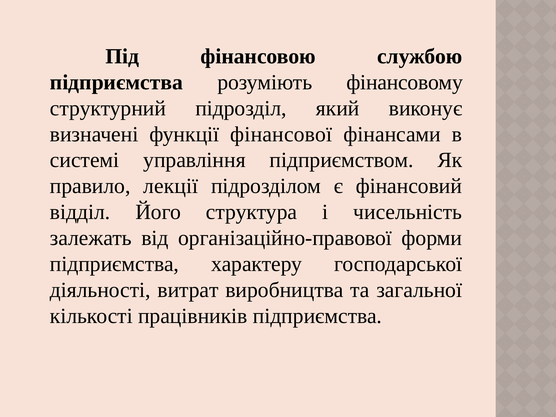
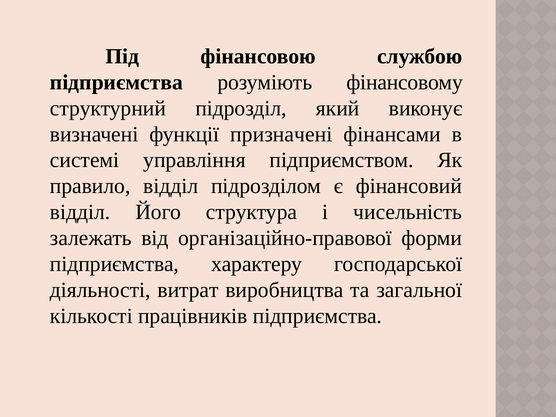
фінансової: фінансової -> призначені (281, 134)
правило лекції: лекції -> відділ (171, 186)
